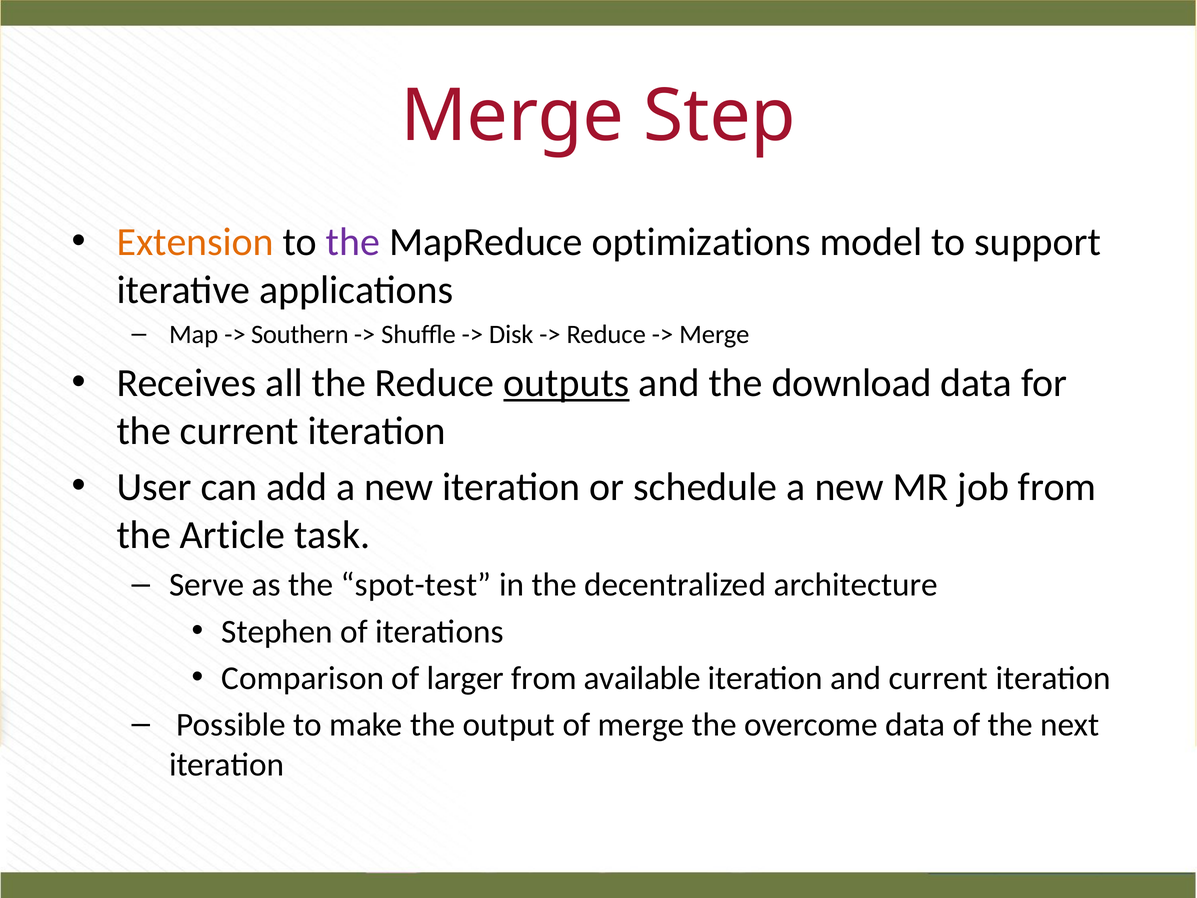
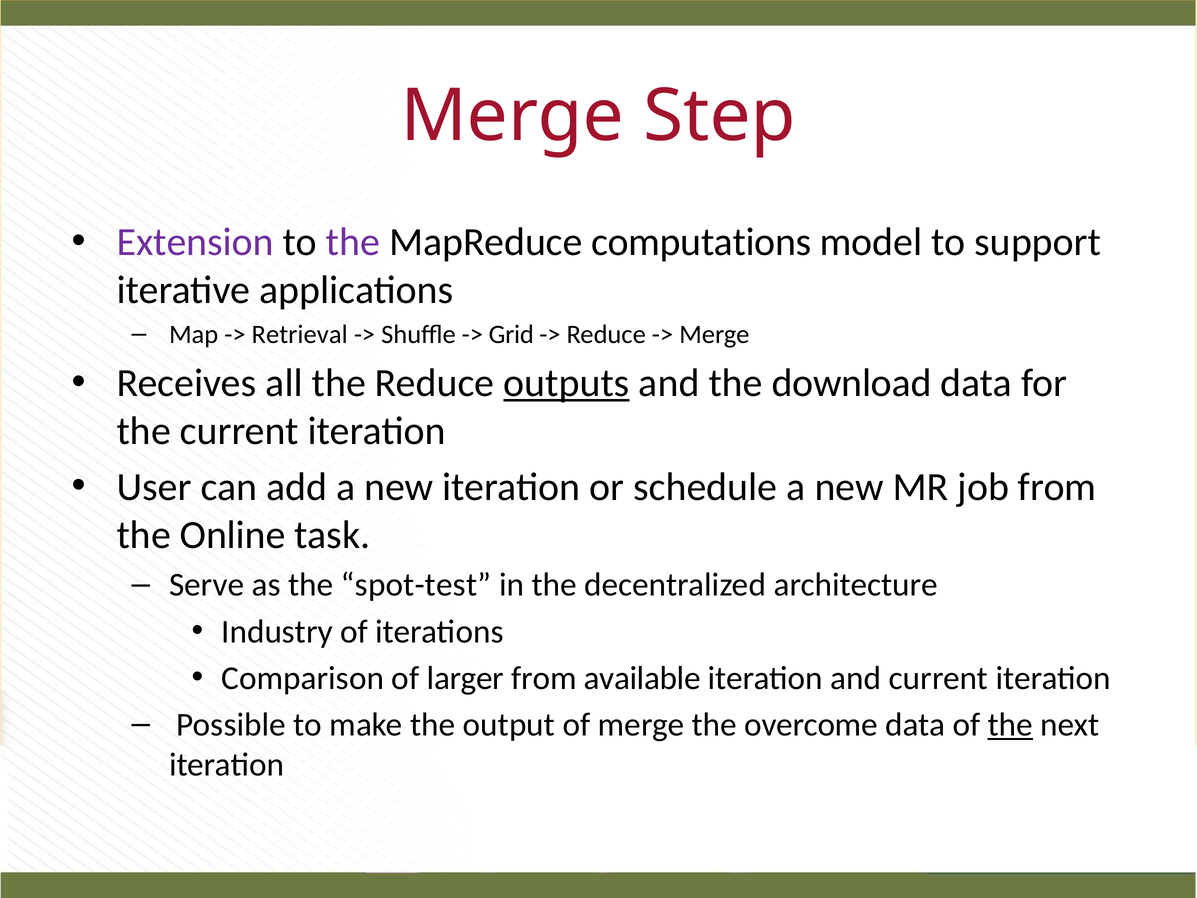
Extension colour: orange -> purple (195, 242)
optimizations: optimizations -> computations (701, 242)
Southern: Southern -> Retrieval (300, 334)
Disk: Disk -> Grid (511, 334)
Article: Article -> Online (233, 535)
Stephen: Stephen -> Industry (277, 631)
the underline: none -> present (1010, 725)
